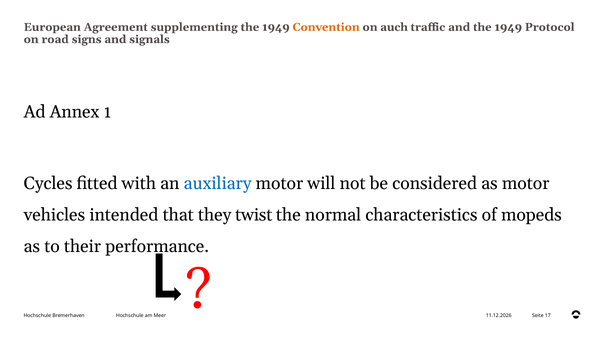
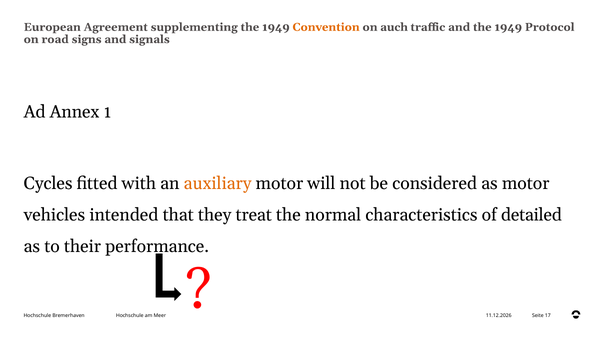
auxiliary colour: blue -> orange (218, 183)
twist: twist -> treat (254, 215)
mopeds: mopeds -> detailed (531, 215)
